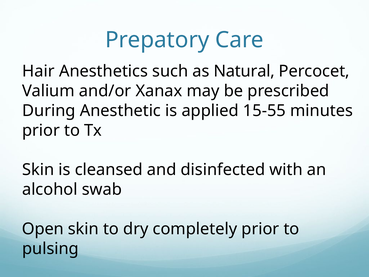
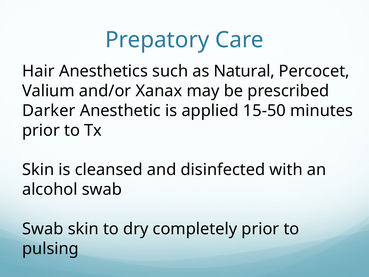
During: During -> Darker (49, 111)
15-55: 15-55 -> 15-50 (264, 111)
Open: Open -> Swab (43, 229)
